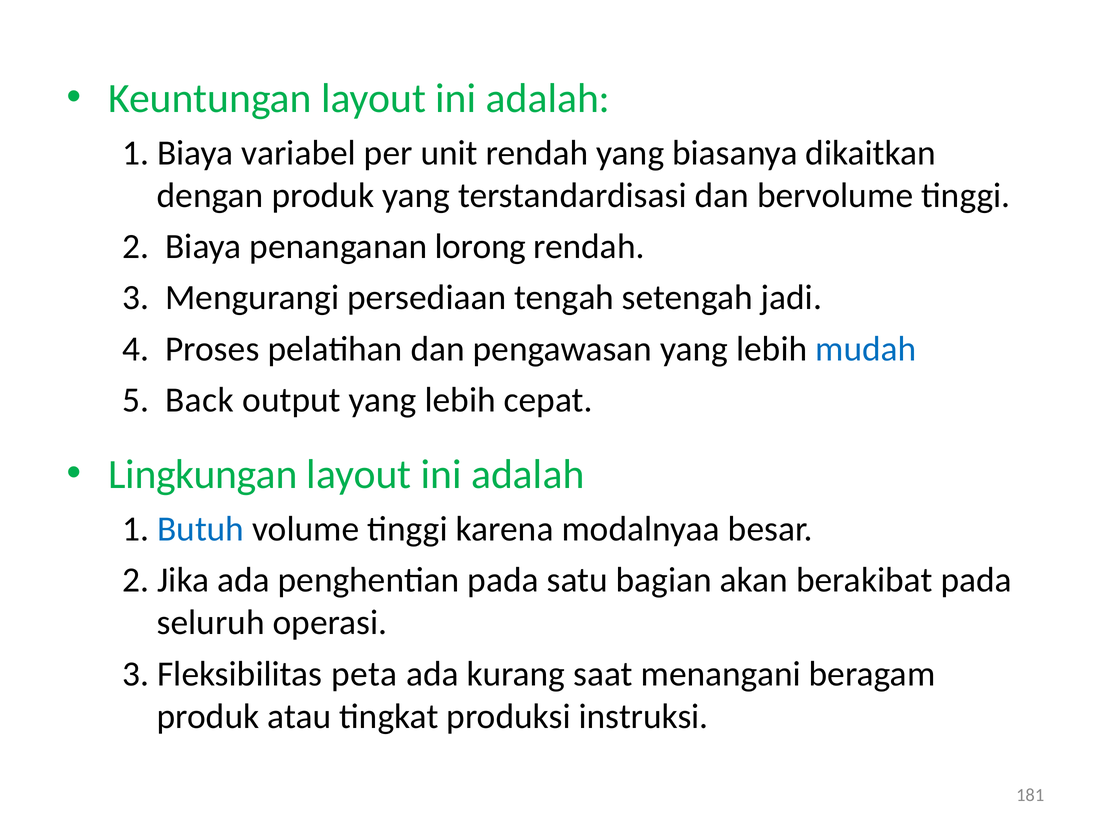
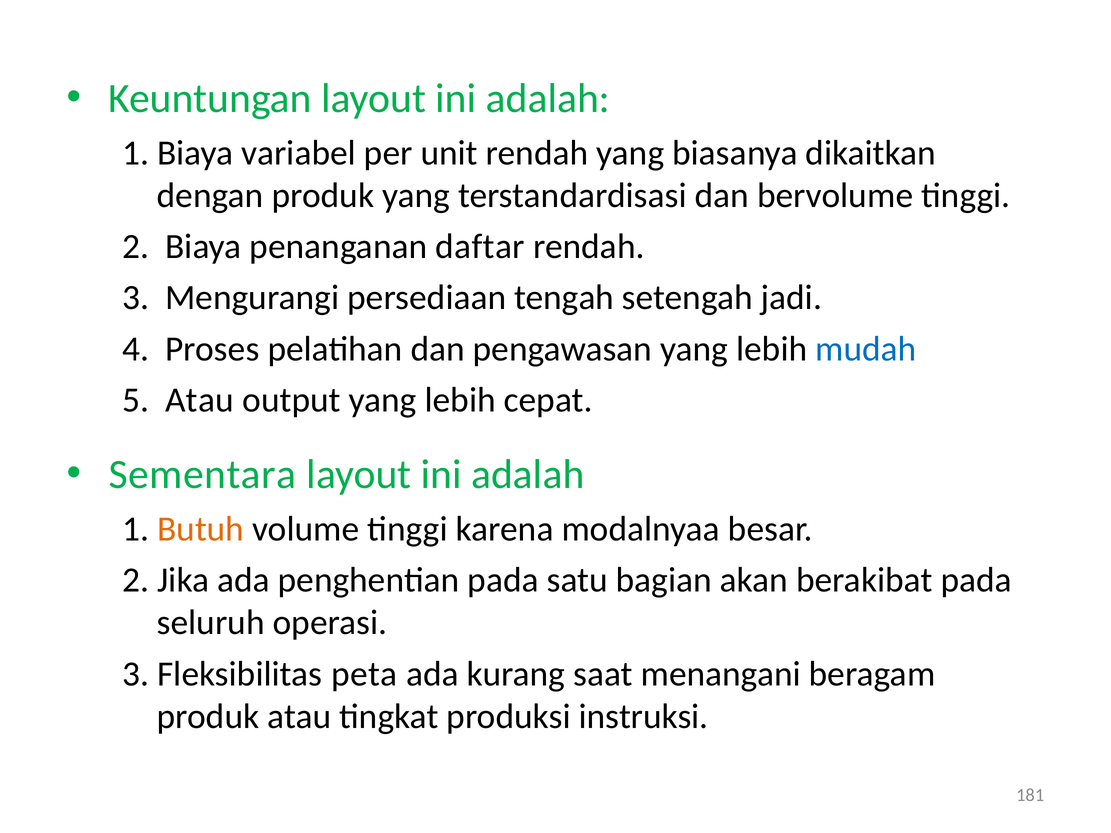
lorong: lorong -> daftar (480, 247)
5 Back: Back -> Atau (200, 400)
Lingkungan: Lingkungan -> Sementara (202, 474)
Butuh colour: blue -> orange (201, 529)
